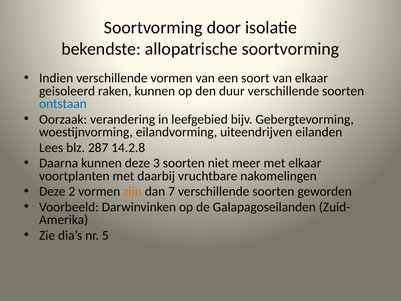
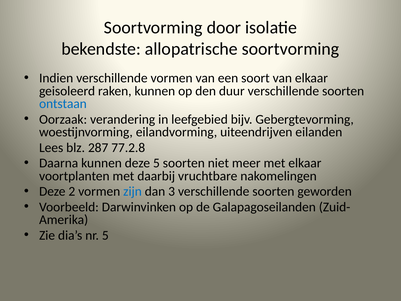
14.2.8: 14.2.8 -> 77.2.8 (128, 148)
deze 3: 3 -> 5 (156, 163)
zijn colour: orange -> blue (133, 191)
7: 7 -> 3 (172, 191)
